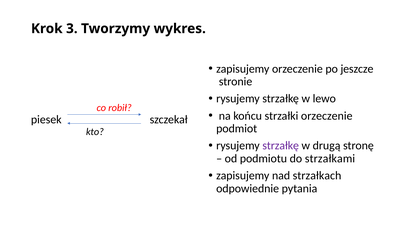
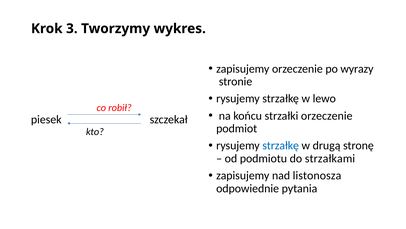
jeszcze: jeszcze -> wyrazy (357, 69)
strzałkę colour: purple -> blue (281, 145)
strzałkach: strzałkach -> listonosza (317, 175)
